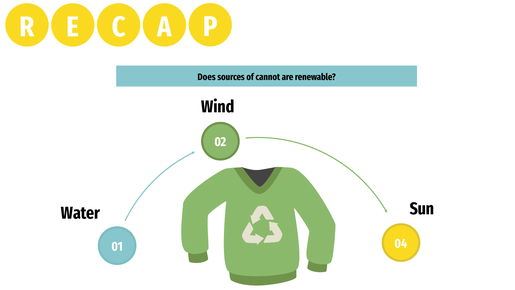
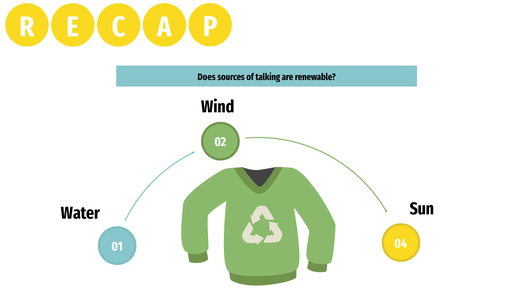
cannot: cannot -> talking (268, 77)
